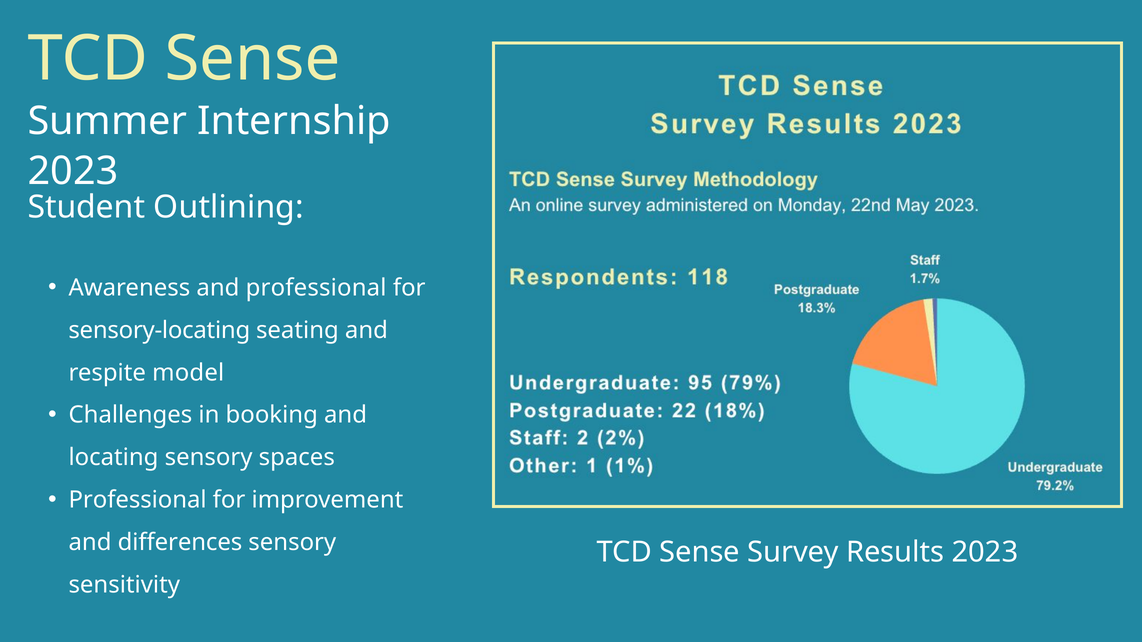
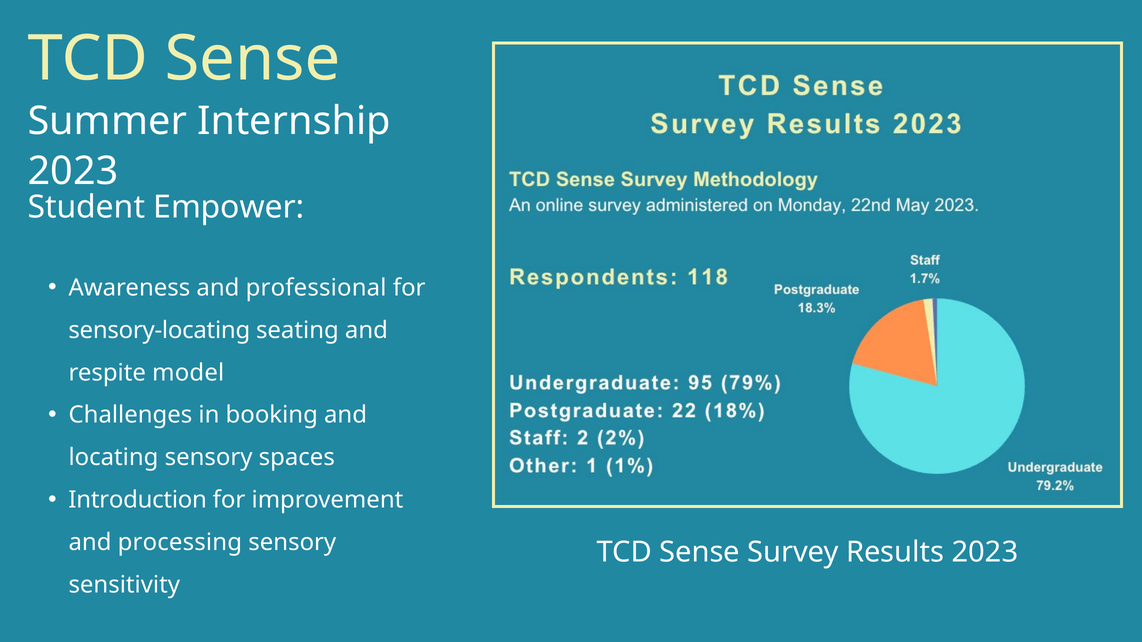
Outlining: Outlining -> Empower (229, 208)
Professional: Professional -> Introduction (138, 500)
differences: differences -> processing (180, 543)
